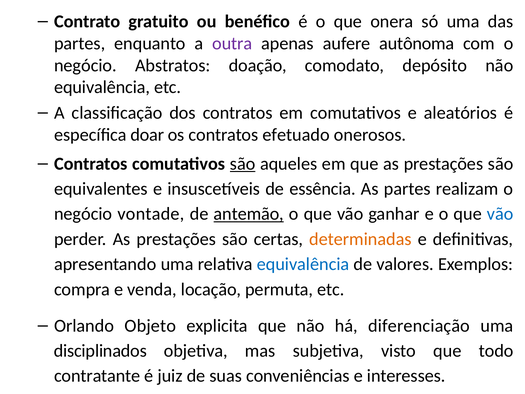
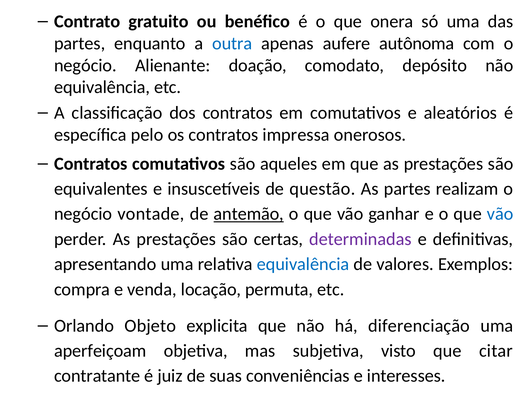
outra colour: purple -> blue (232, 43)
Abstratos: Abstratos -> Alienante (173, 65)
doar: doar -> pelo (147, 135)
efetuado: efetuado -> impressa (296, 135)
são underline: present -> none (243, 164)
essência: essência -> questão (322, 189)
determinadas colour: orange -> purple (360, 239)
disciplinados: disciplinados -> aperfeiçoam (100, 351)
todo: todo -> citar (496, 351)
